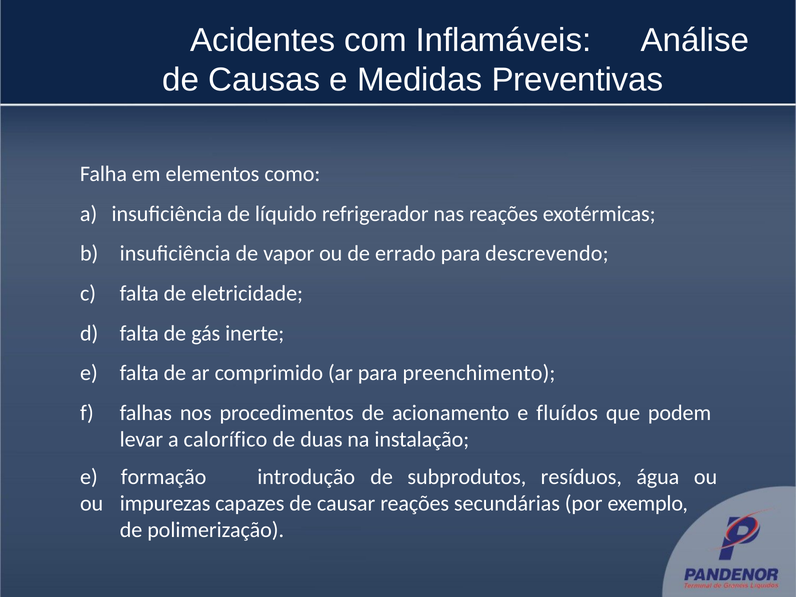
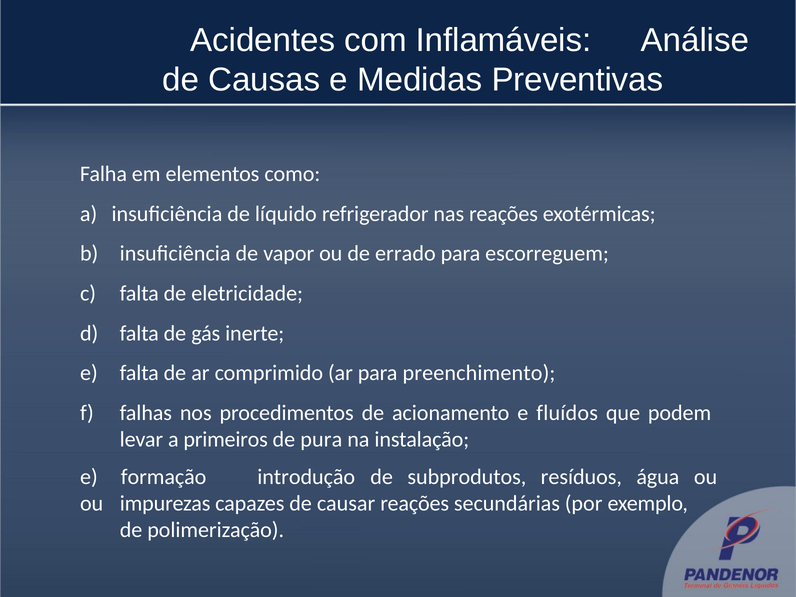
descrevendo: descrevendo -> escorreguem (547, 254)
calorífico: calorífico -> primeiros (226, 439)
duas: duas -> pura (321, 439)
